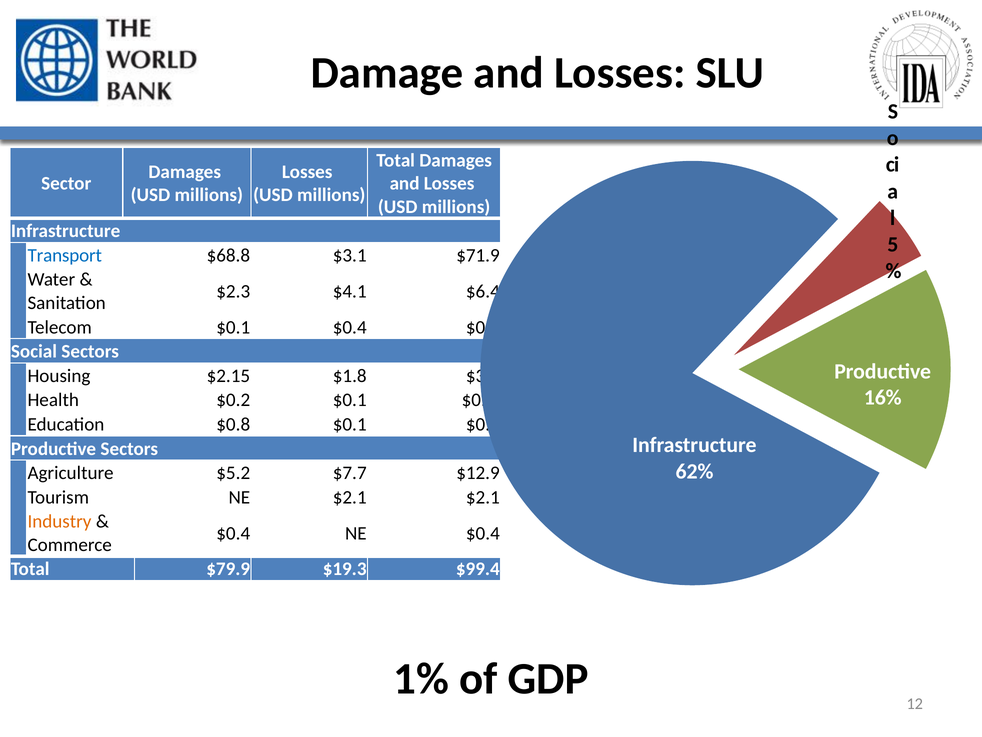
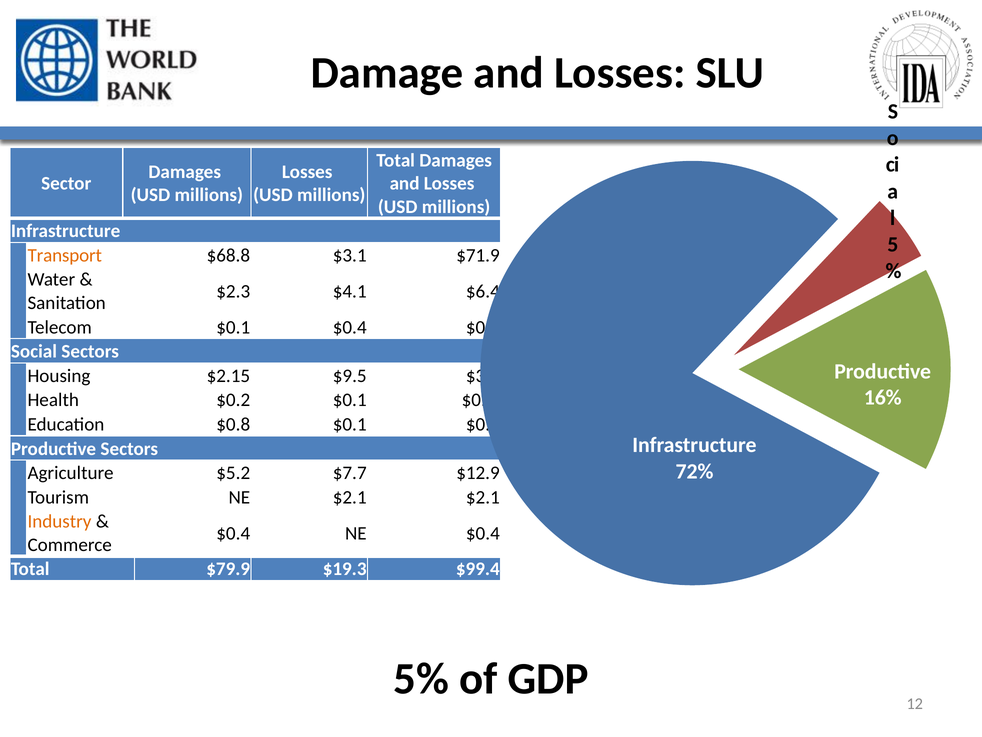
Transport colour: blue -> orange (65, 255)
$1.8: $1.8 -> $9.5 (350, 376)
62%: 62% -> 72% (695, 471)
1%: 1% -> 5% (421, 678)
